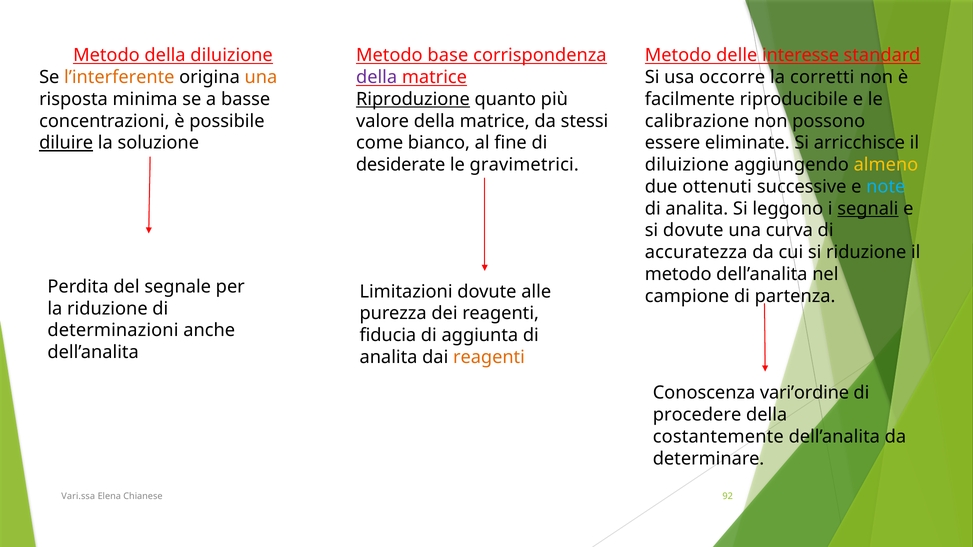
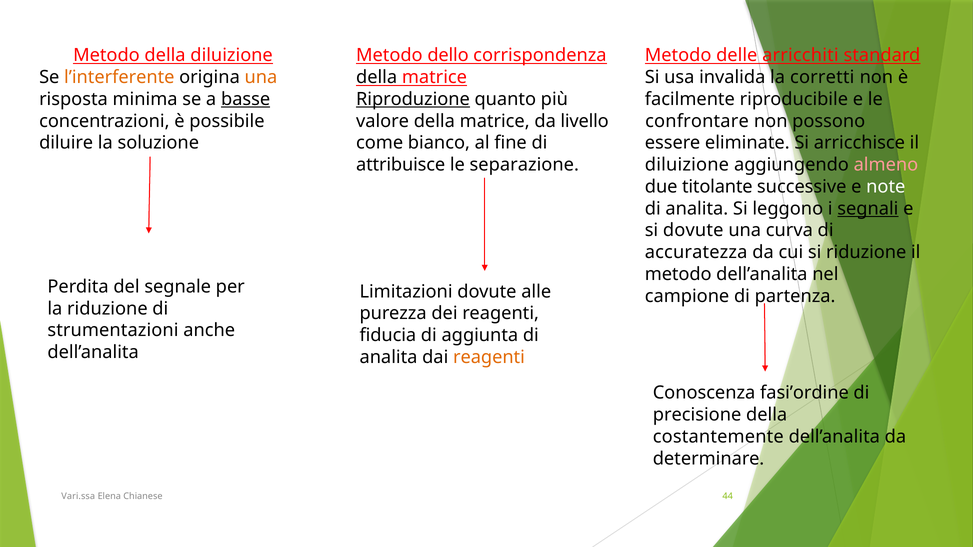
base: base -> dello (448, 55)
interesse: interesse -> arricchiti (800, 55)
della colour: purple -> black (377, 77)
occorre: occorre -> invalida (732, 77)
basse underline: none -> present (246, 99)
stessi: stessi -> livello (585, 121)
calibrazione: calibrazione -> confrontare (697, 121)
diluire underline: present -> none (66, 143)
desiderate: desiderate -> attribuisce (401, 165)
gravimetrici: gravimetrici -> separazione (524, 165)
almeno colour: yellow -> pink (886, 165)
ottenuti: ottenuti -> titolante (717, 187)
note colour: light blue -> white (886, 187)
determinazioni: determinazioni -> strumentazioni (113, 331)
vari’ordine: vari’ordine -> fasi’ordine (804, 393)
procedere: procedere -> precisione (697, 415)
92: 92 -> 44 (728, 497)
